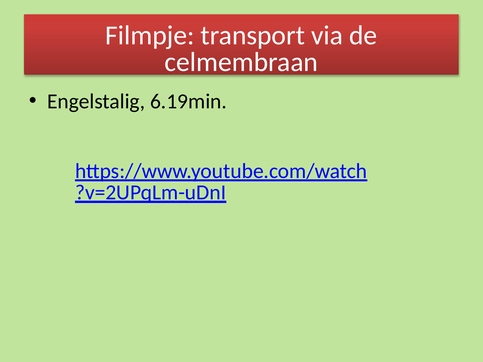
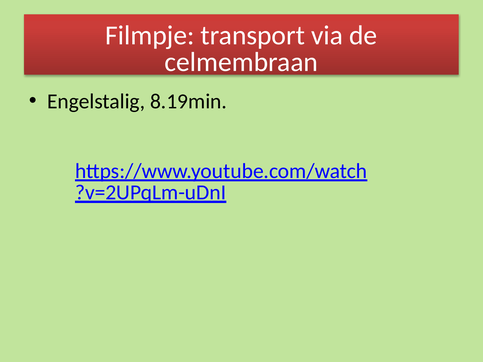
6.19min: 6.19min -> 8.19min (189, 101)
